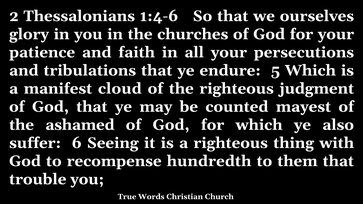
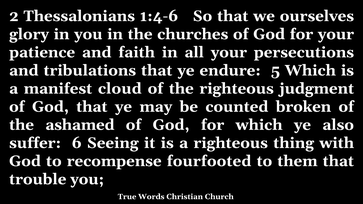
mayest: mayest -> broken (303, 107)
hundredth: hundredth -> fourfooted (209, 161)
